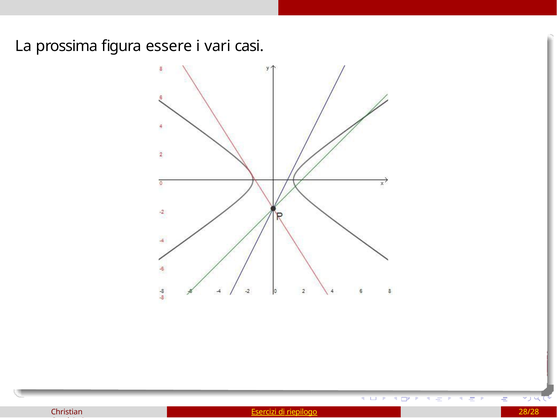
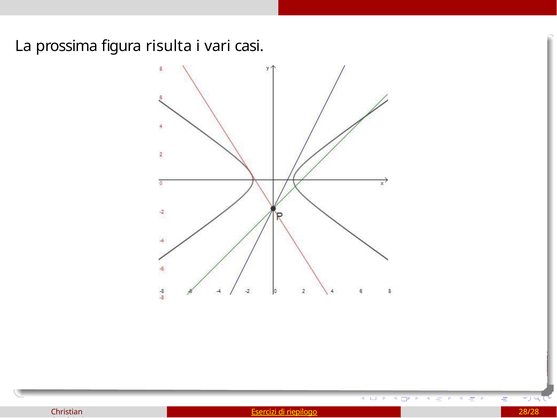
essere: essere -> risulta (169, 46)
